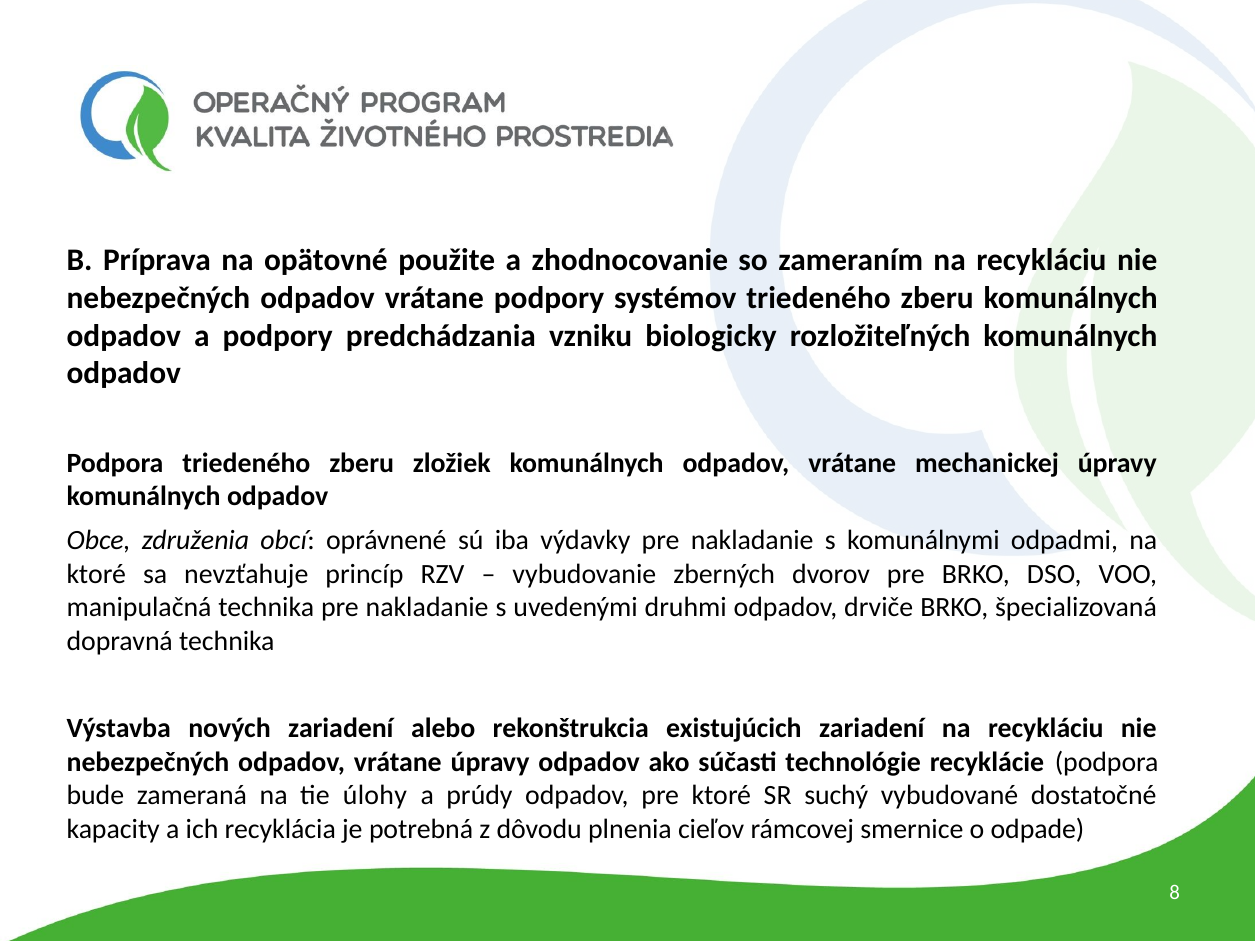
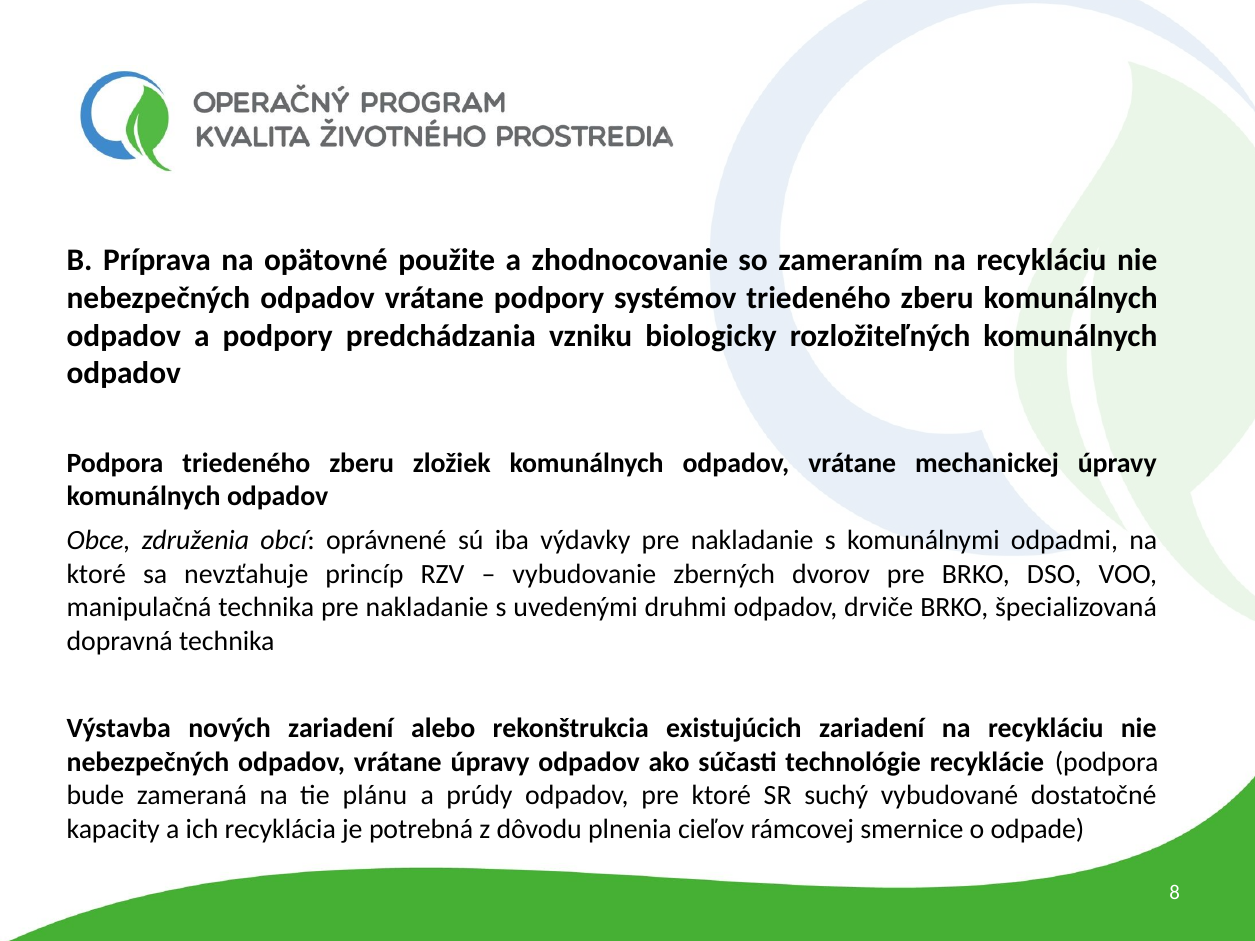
úlohy: úlohy -> plánu (375, 796)
